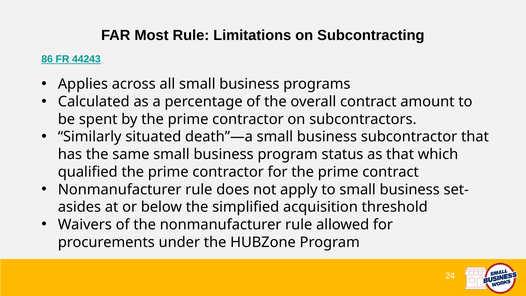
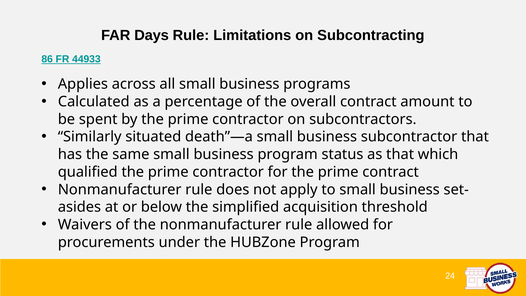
Most: Most -> Days (152, 35)
44243: 44243 -> 44933 (86, 59)
